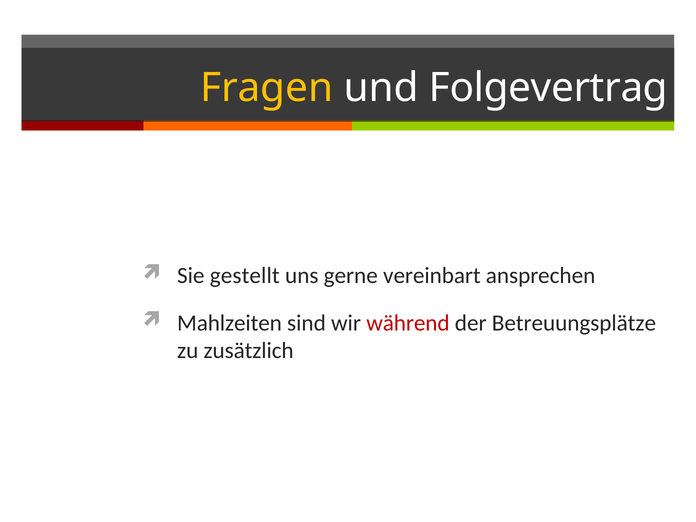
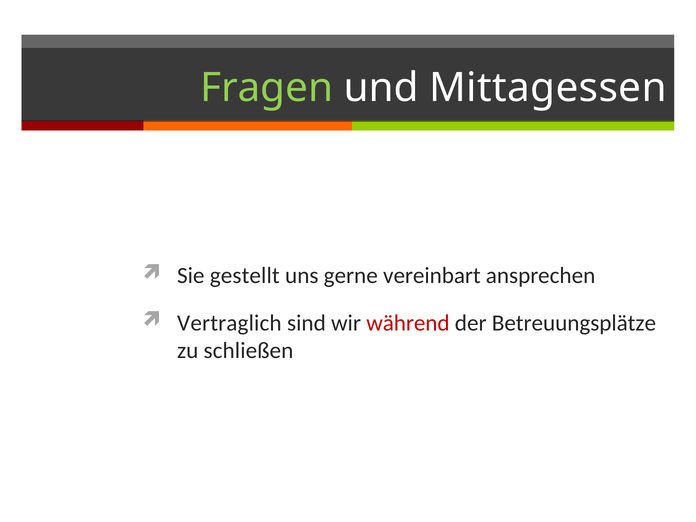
Fragen colour: yellow -> light green (267, 88)
Folgevertrag: Folgevertrag -> Mittagessen (548, 88)
Mahlzeiten: Mahlzeiten -> Vertraglich (229, 323)
zusätzlich: zusätzlich -> schließen (248, 351)
